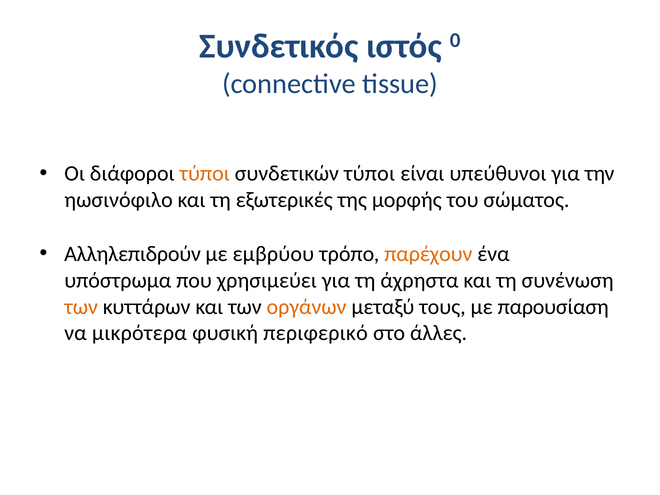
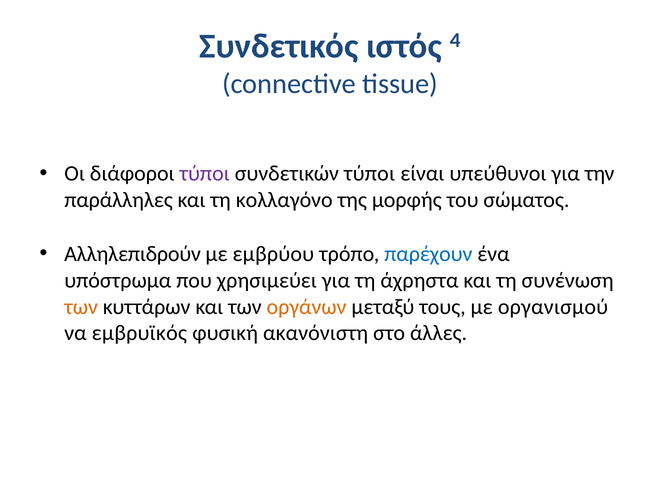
0: 0 -> 4 (455, 40)
τύποι colour: orange -> purple (205, 174)
ηωσινόφιλο: ηωσινόφιλο -> παράλληλες (119, 200)
εξωτερικές: εξωτερικές -> κολλαγόνο (284, 200)
παρέχουν colour: orange -> blue (428, 254)
παρουσίαση: παρουσίαση -> οργανισμού (553, 307)
μικρότερα: μικρότερα -> εμβρυϊκός (139, 333)
περιφερικό: περιφερικό -> ακανόνιστη (316, 333)
